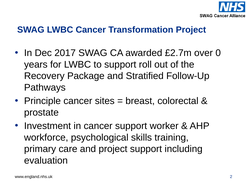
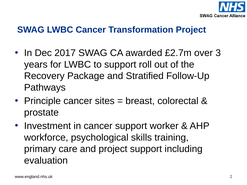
0: 0 -> 3 (218, 53)
